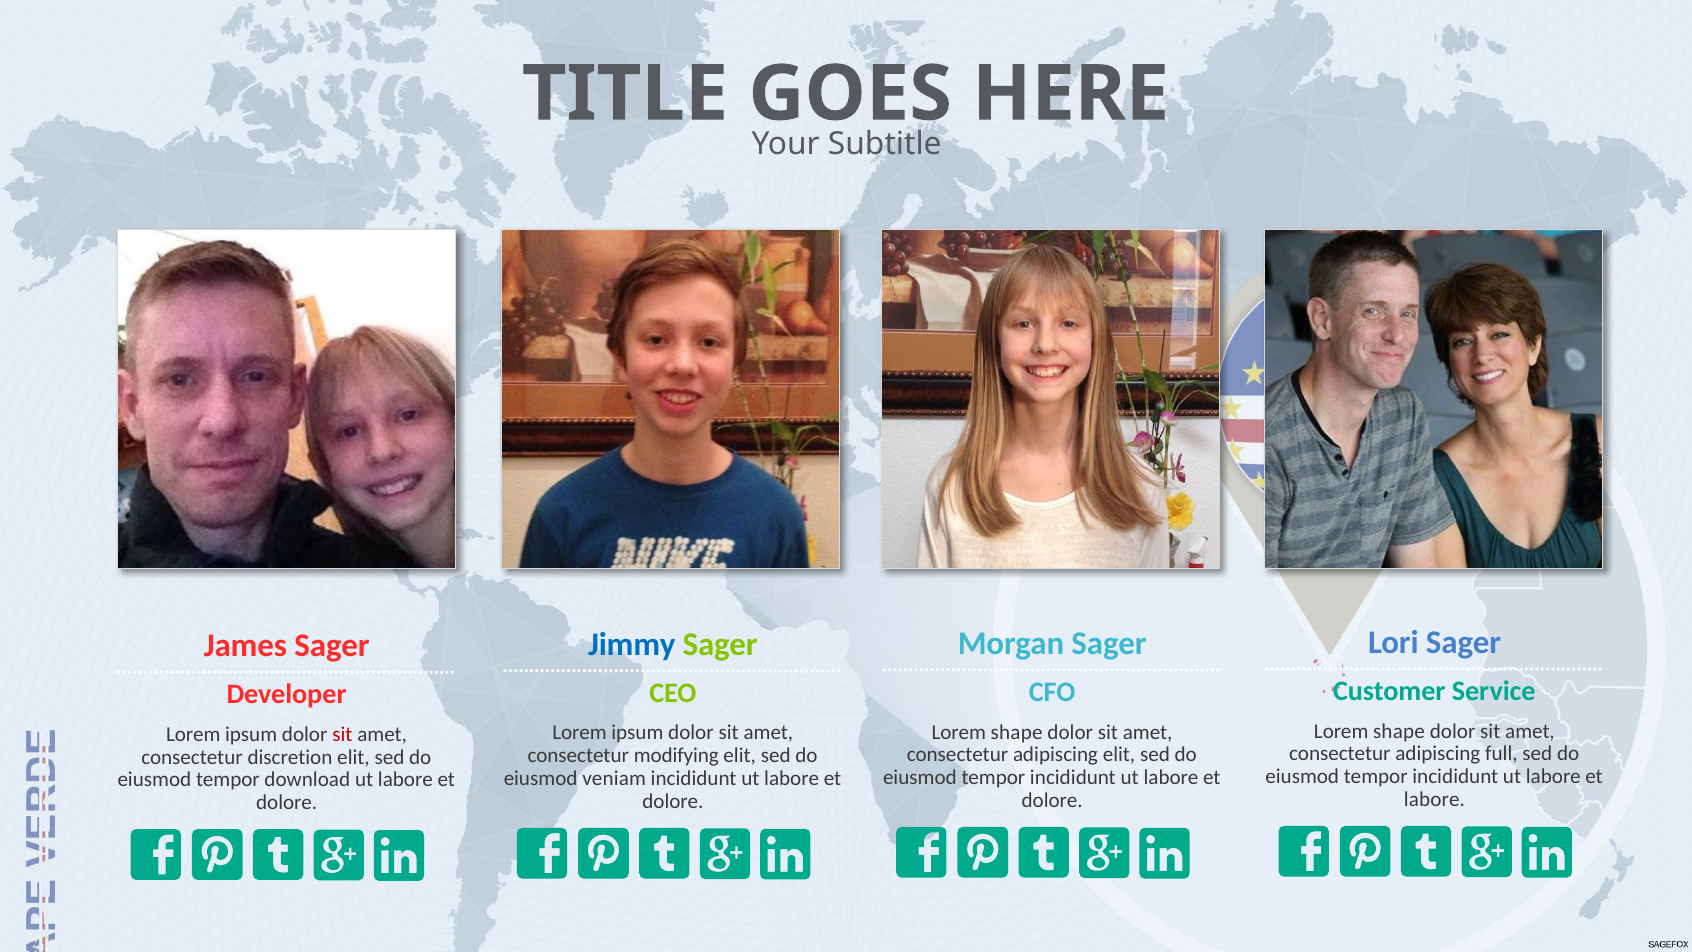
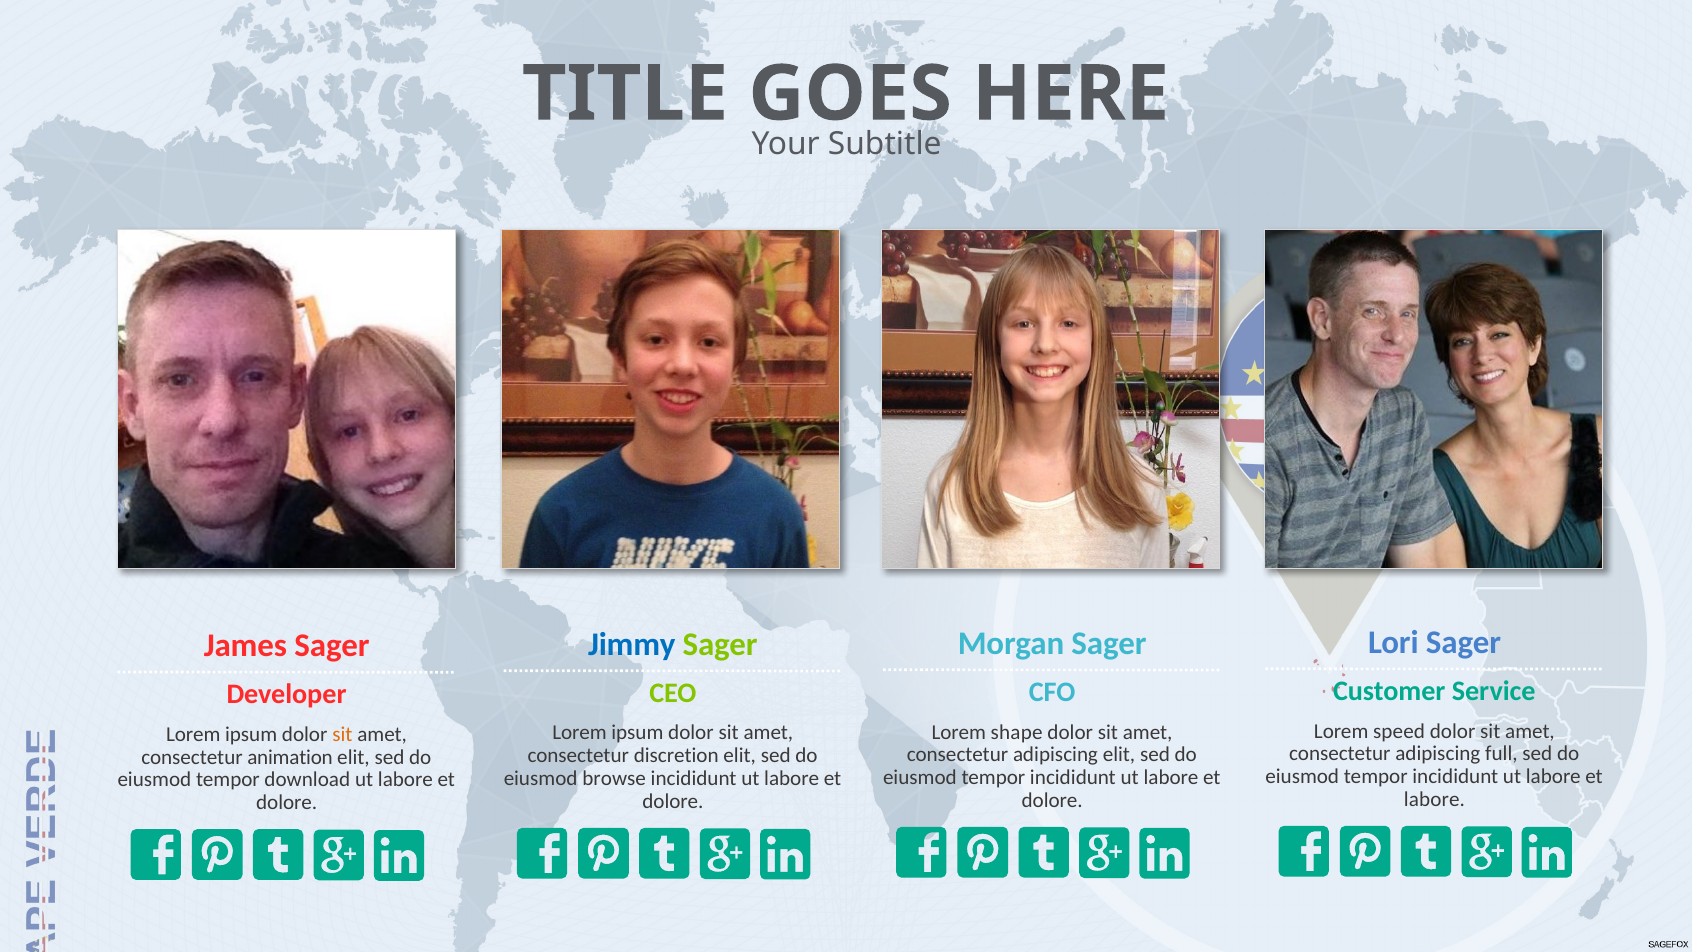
shape: shape -> speed (1399, 731)
sit colour: red -> orange (342, 734)
modifying: modifying -> discretion (676, 756)
discretion: discretion -> animation (290, 757)
veniam: veniam -> browse (614, 778)
